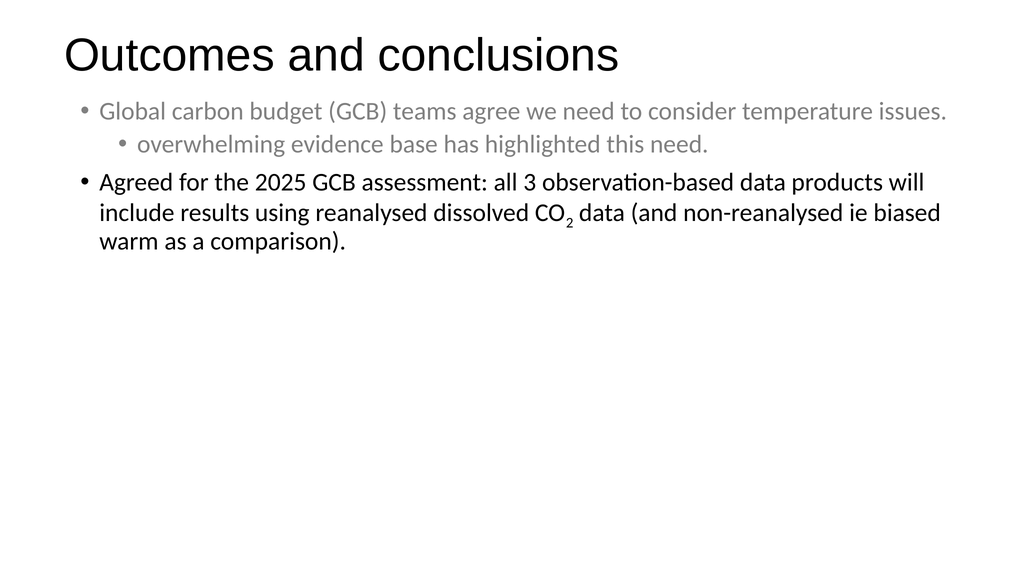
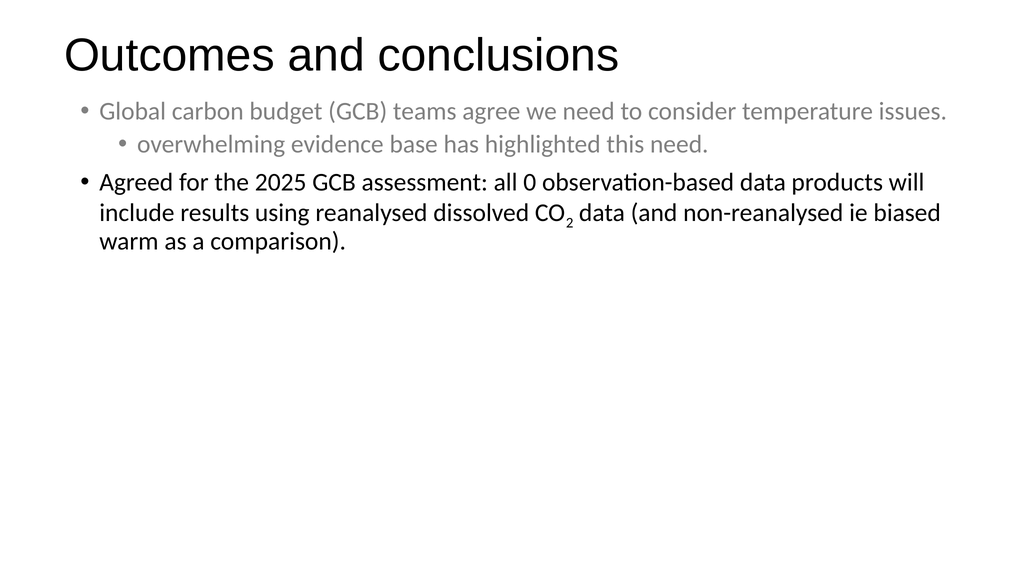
3: 3 -> 0 (530, 182)
